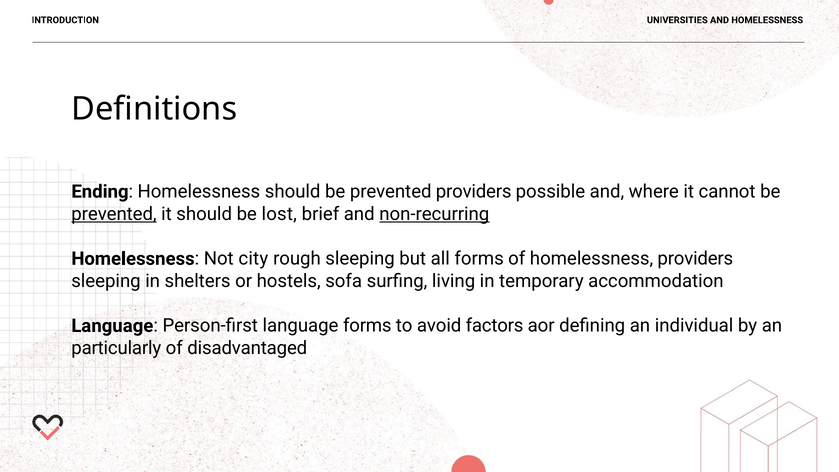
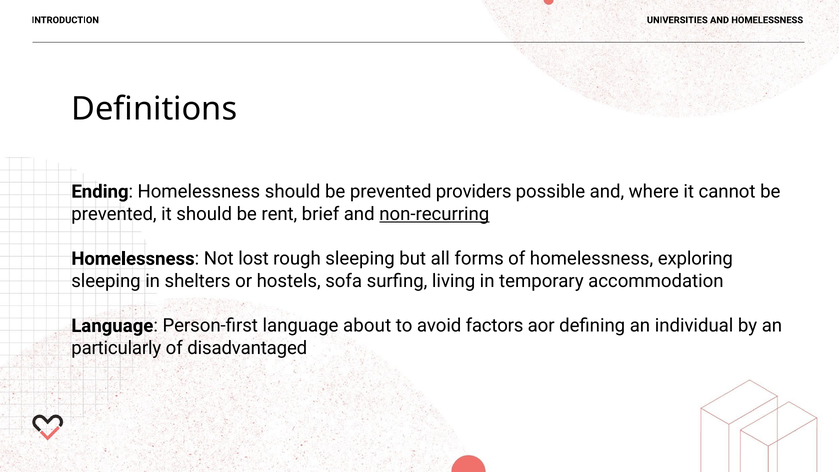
prevented underline: present -> none (114, 214)
lost: lost -> rent (279, 214)
city: city -> lost (253, 259)
homelessness providers: providers -> exploring (695, 259)
language forms: forms -> about (367, 326)
